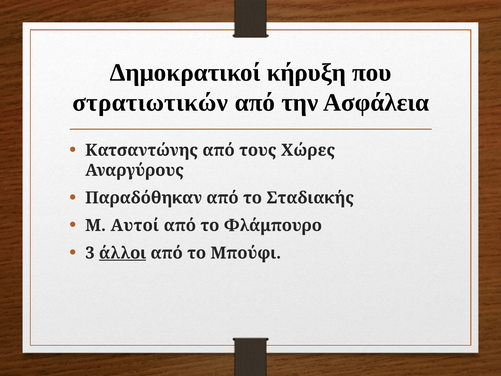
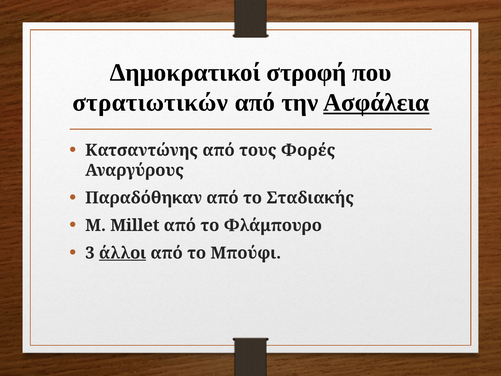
κήρυξη: κήρυξη -> στροφή (306, 73)
Ασφάλεια underline: none -> present (376, 103)
Χώρες: Χώρες -> Φορές (308, 150)
Αυτοί: Αυτοί -> Millet (135, 225)
